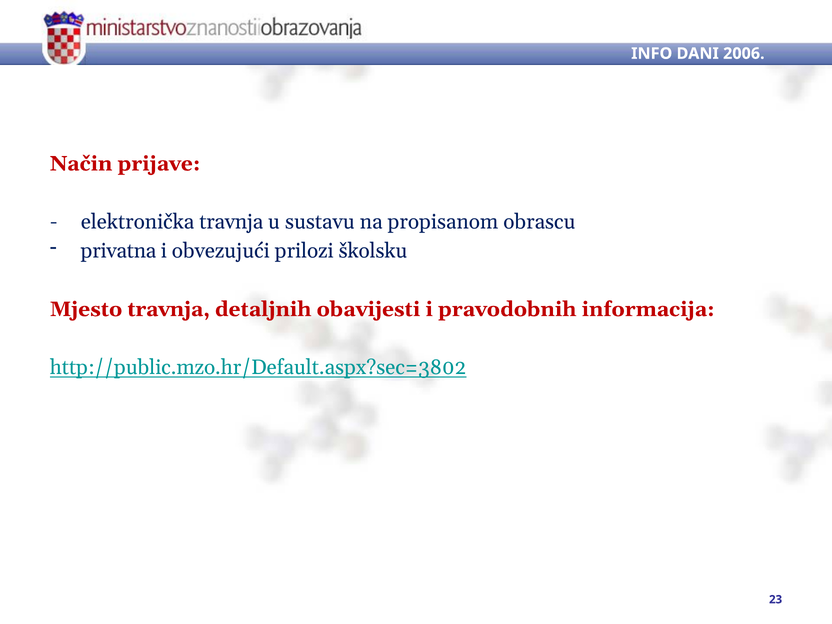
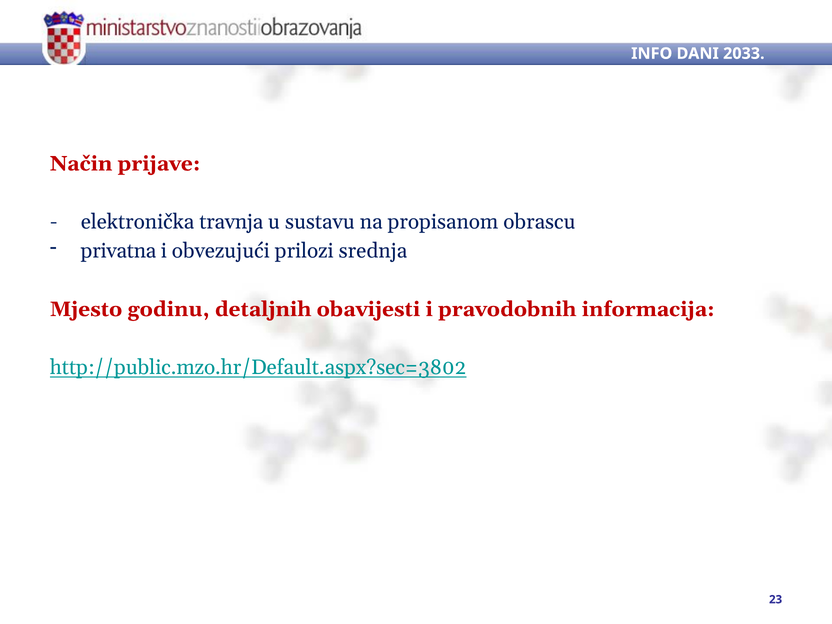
2006: 2006 -> 2033 (744, 54)
školsku: školsku -> srednja (373, 251)
Mjesto travnja: travnja -> godinu (168, 309)
